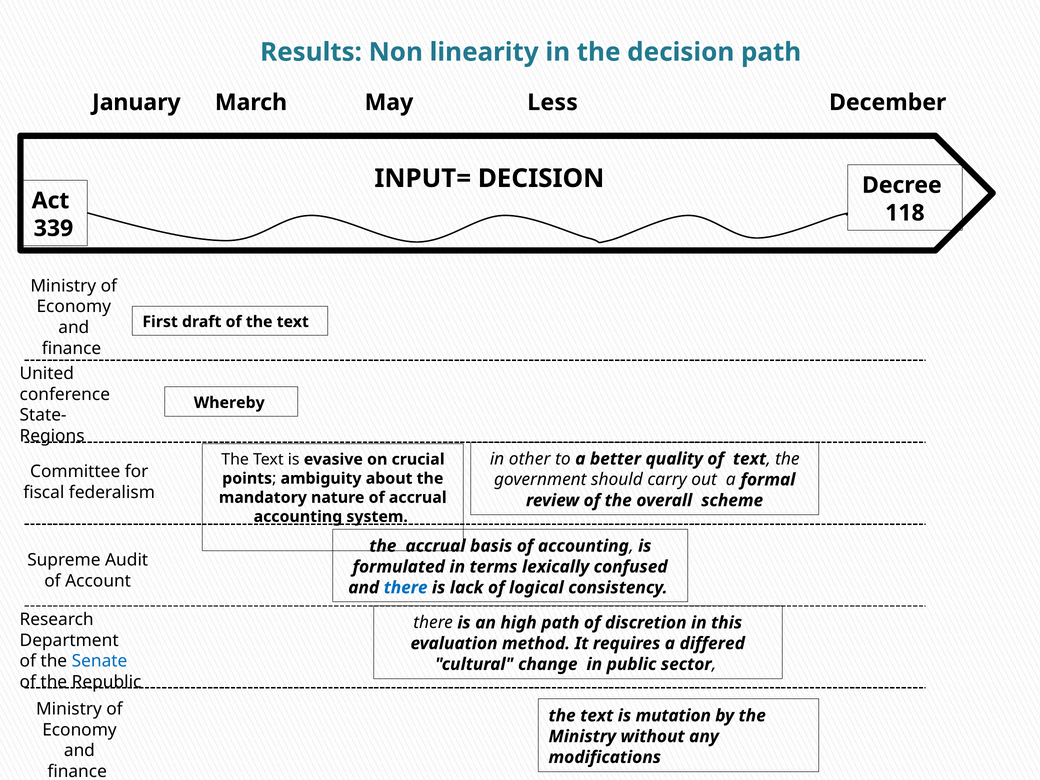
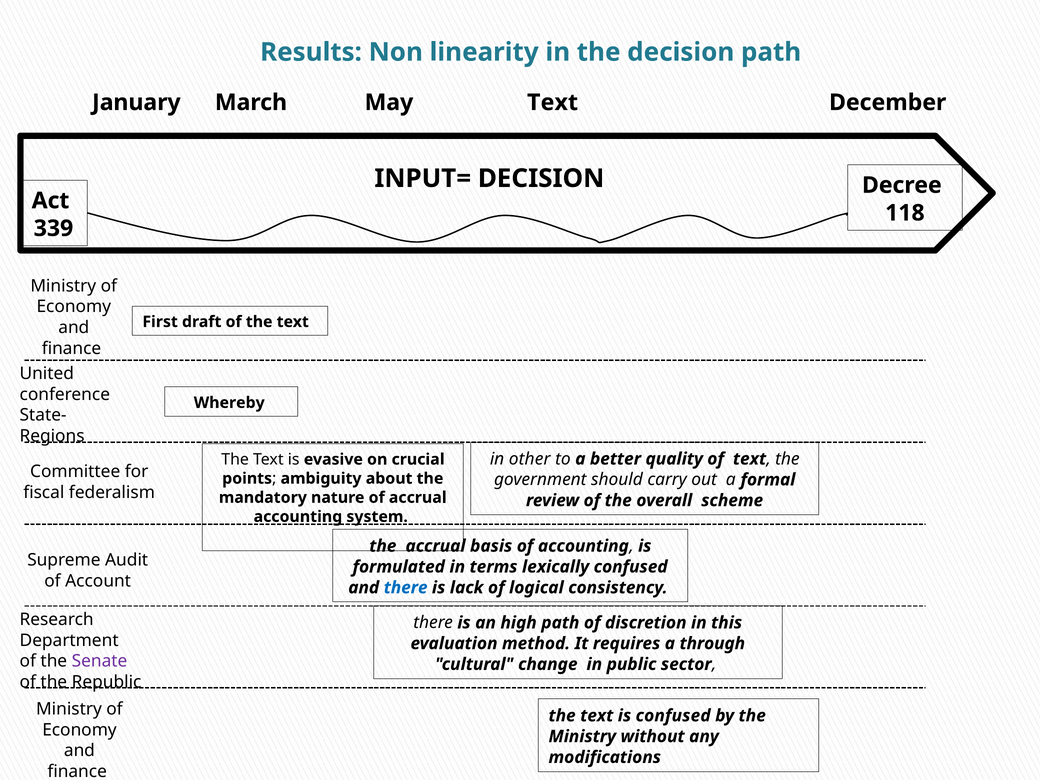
March Less: Less -> Text (553, 102)
differed: differed -> through (712, 643)
Senate colour: blue -> purple (100, 661)
is mutation: mutation -> confused (673, 716)
